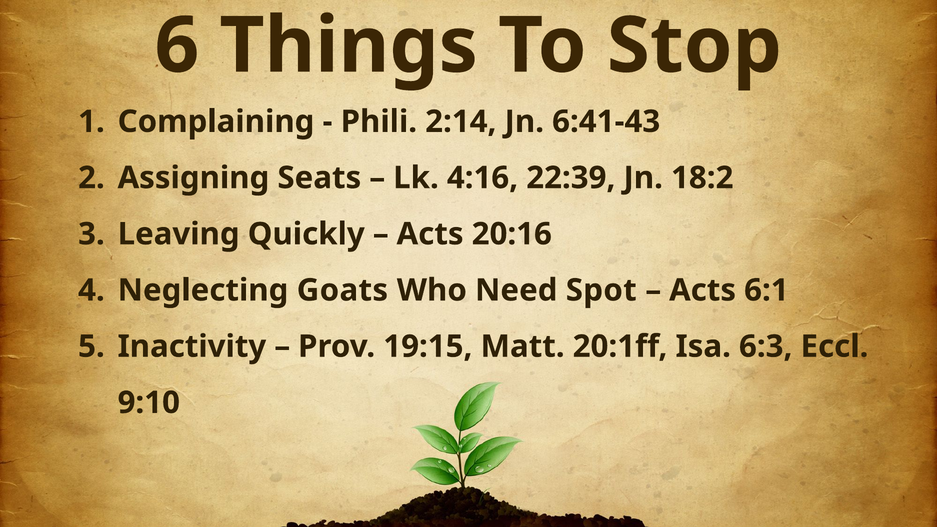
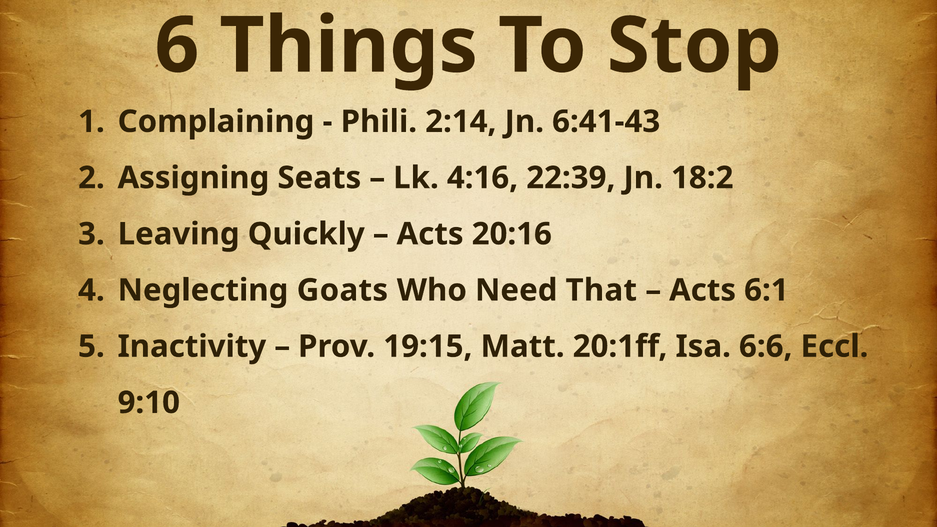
Spot: Spot -> That (601, 290)
6:3: 6:3 -> 6:6 (766, 347)
